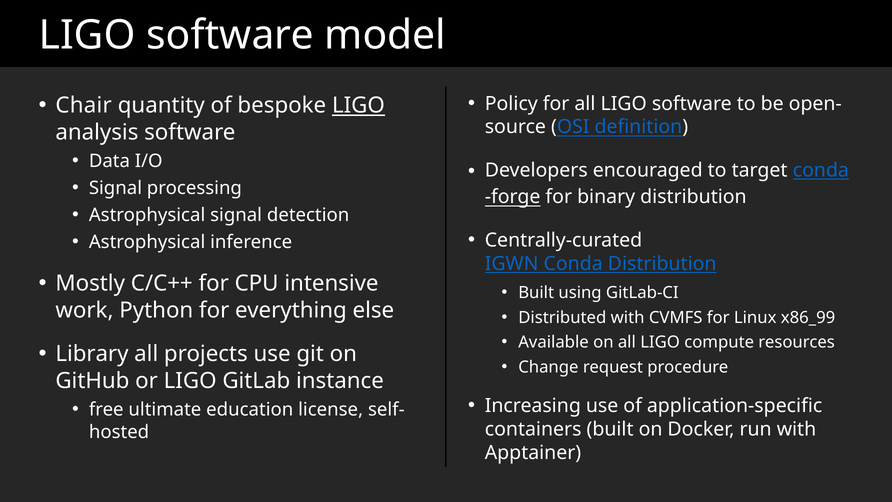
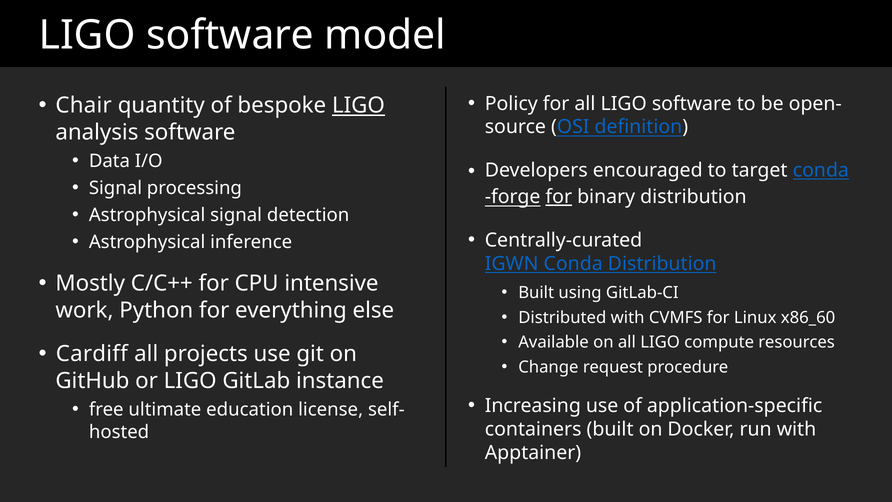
for underline: none -> present (559, 197)
x86_99: x86_99 -> x86_60 (808, 318)
Library: Library -> Cardiff (92, 354)
